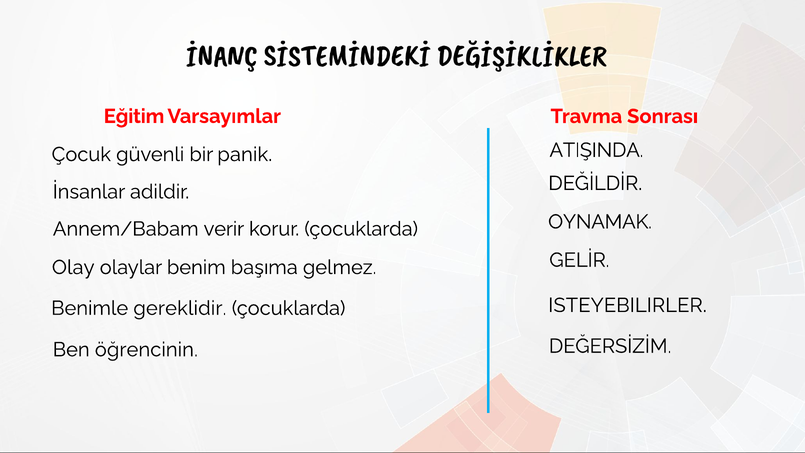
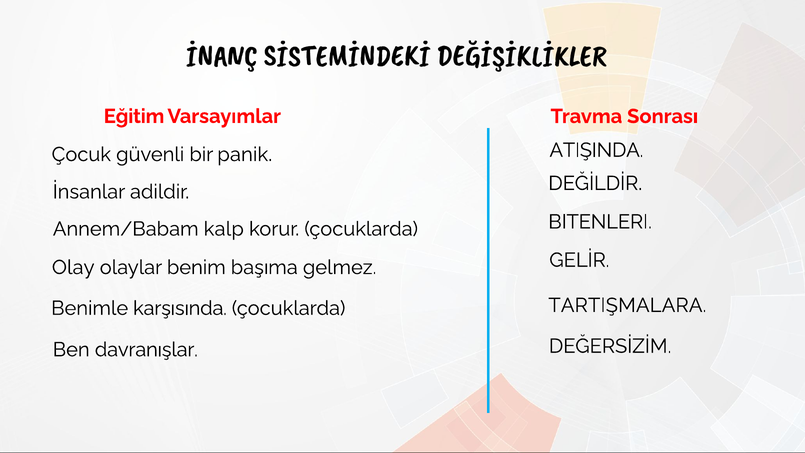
OYNAMAK: OYNAMAK -> BITENLERI (600, 222)
verir: verir -> kalp (224, 229)
ISTEYEBILIRLER: ISTEYEBILIRLER -> TARTIŞMALARA (627, 305)
gereklidir: gereklidir -> karşısında (180, 308)
öğrencinin: öğrencinin -> davranışlar (146, 349)
